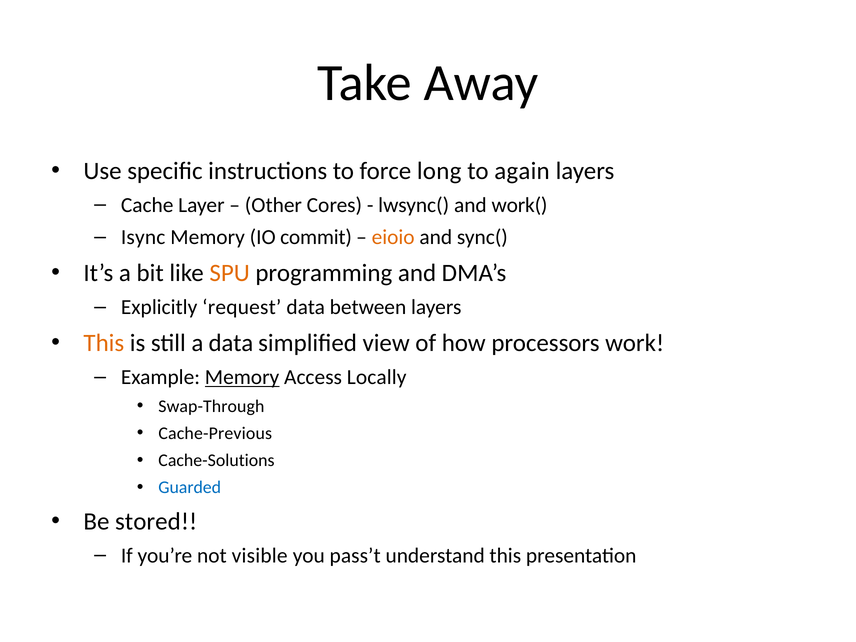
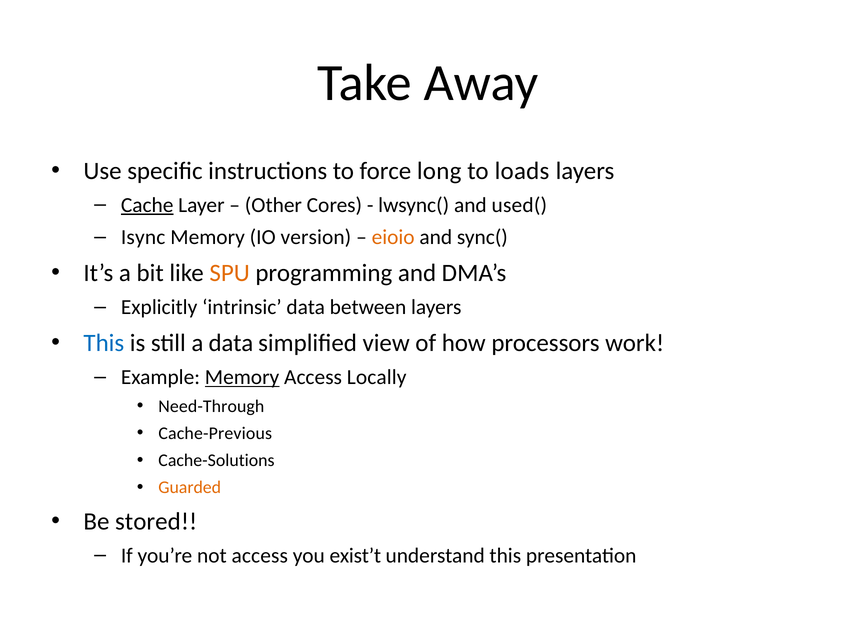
again: again -> loads (522, 171)
Cache underline: none -> present (147, 205)
work(: work( -> used( (519, 205)
commit: commit -> version (316, 237)
request: request -> intrinsic (242, 307)
This colour: orange -> blue (104, 343)
Swap-Through: Swap-Through -> Need-Through (211, 406)
Guarded colour: blue -> orange (190, 488)
not visible: visible -> access (260, 556)
pass’t: pass’t -> exist’t (355, 556)
